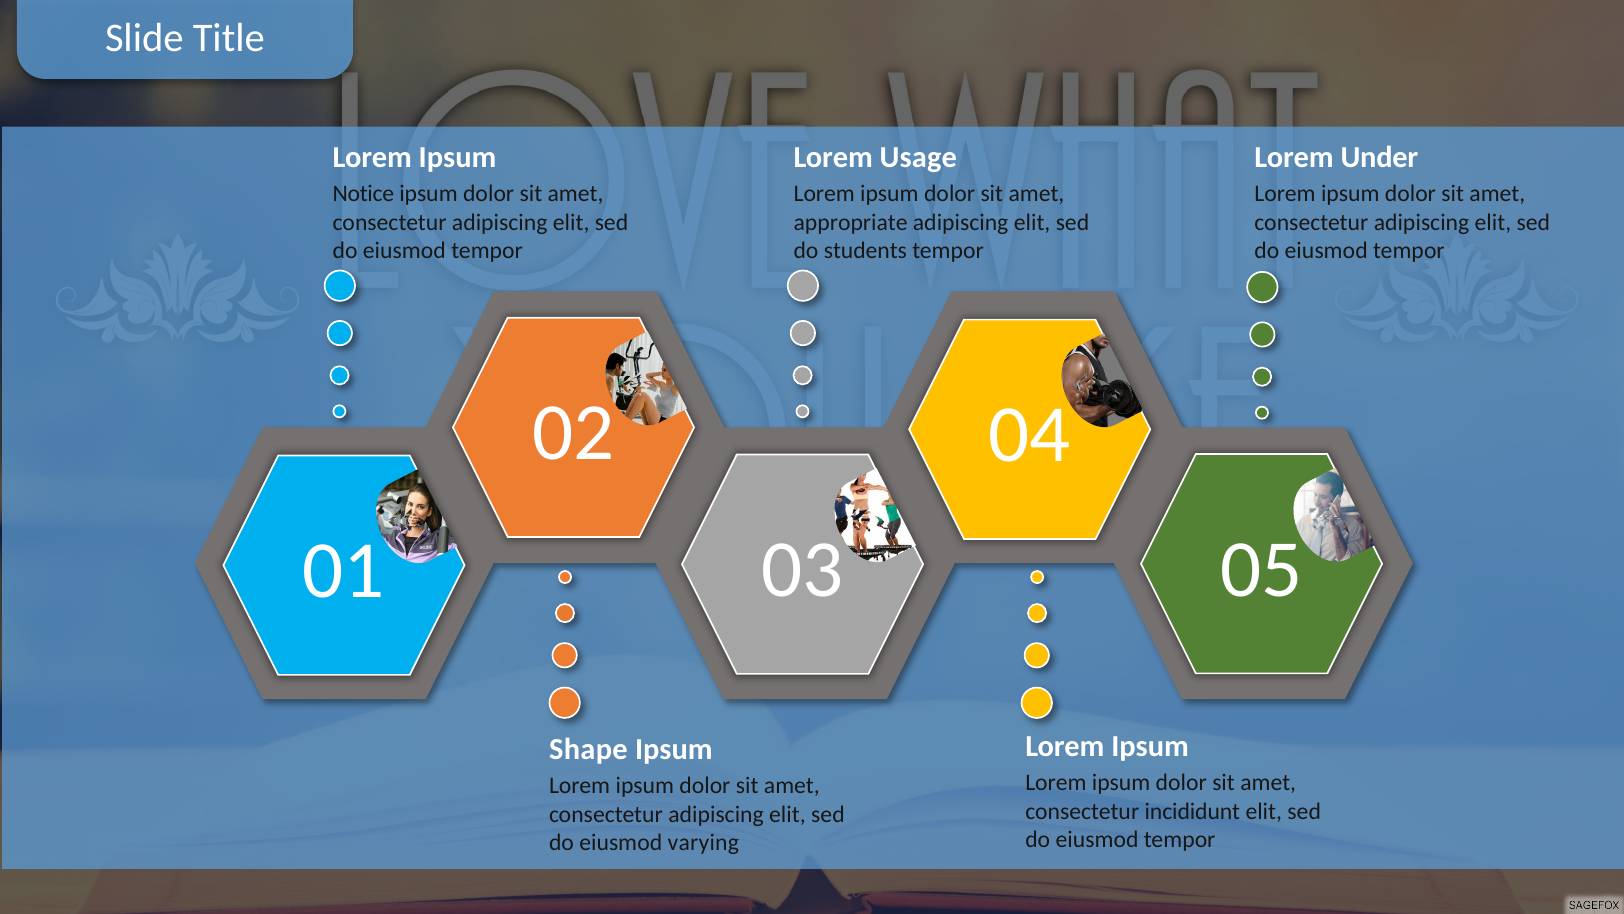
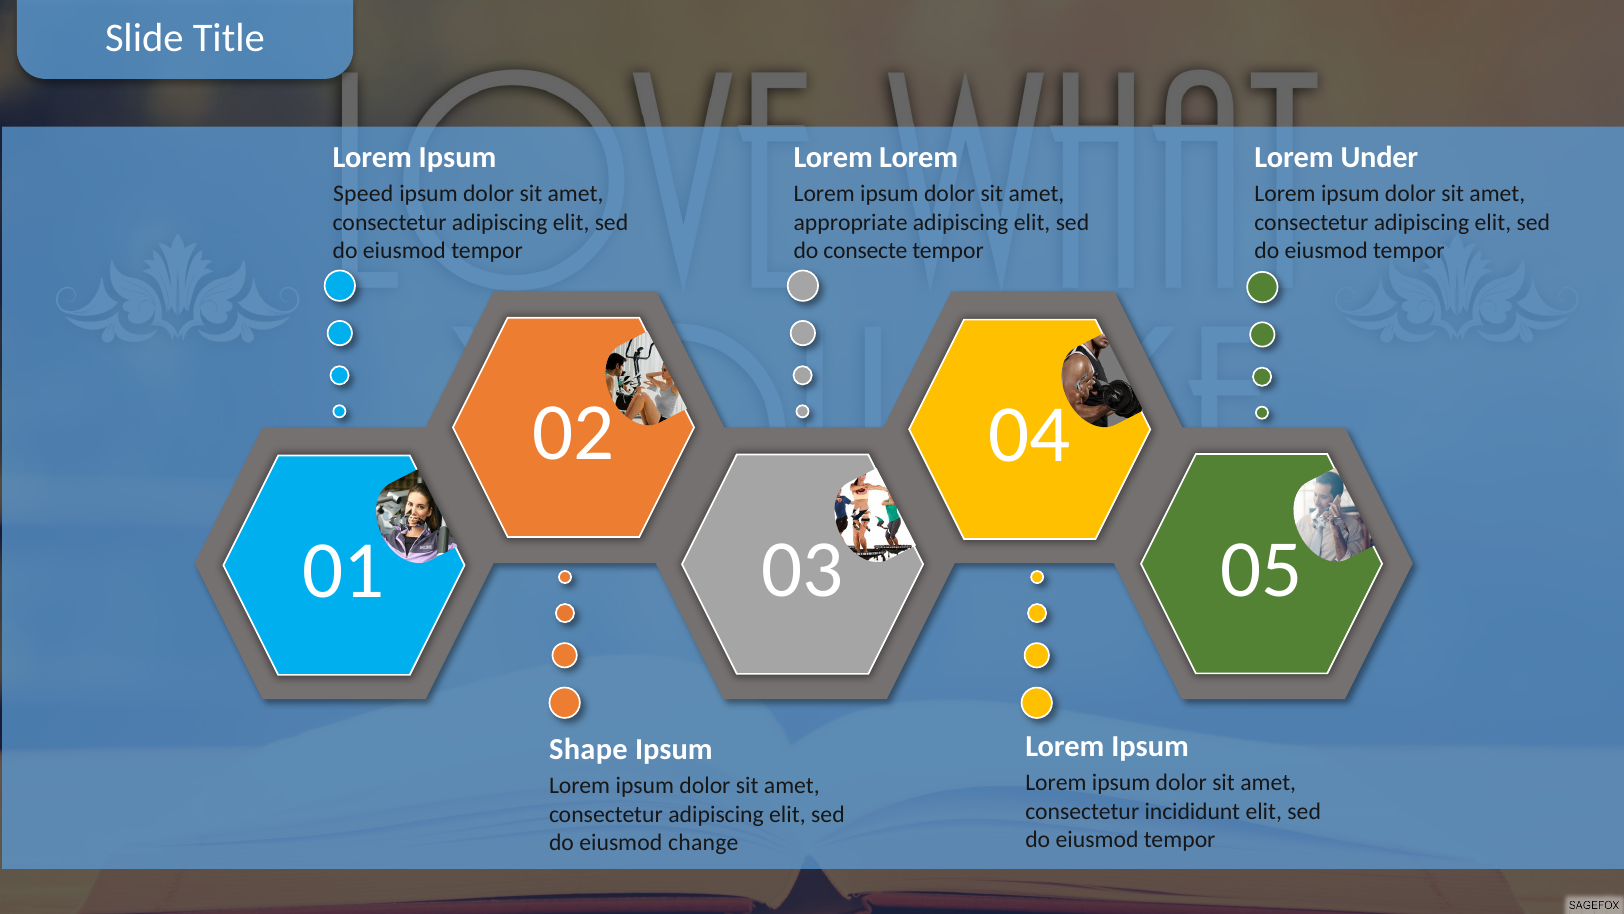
Usage: Usage -> Lorem (919, 157)
Notice: Notice -> Speed (363, 194)
students: students -> consecte (865, 251)
varying: varying -> change (703, 842)
